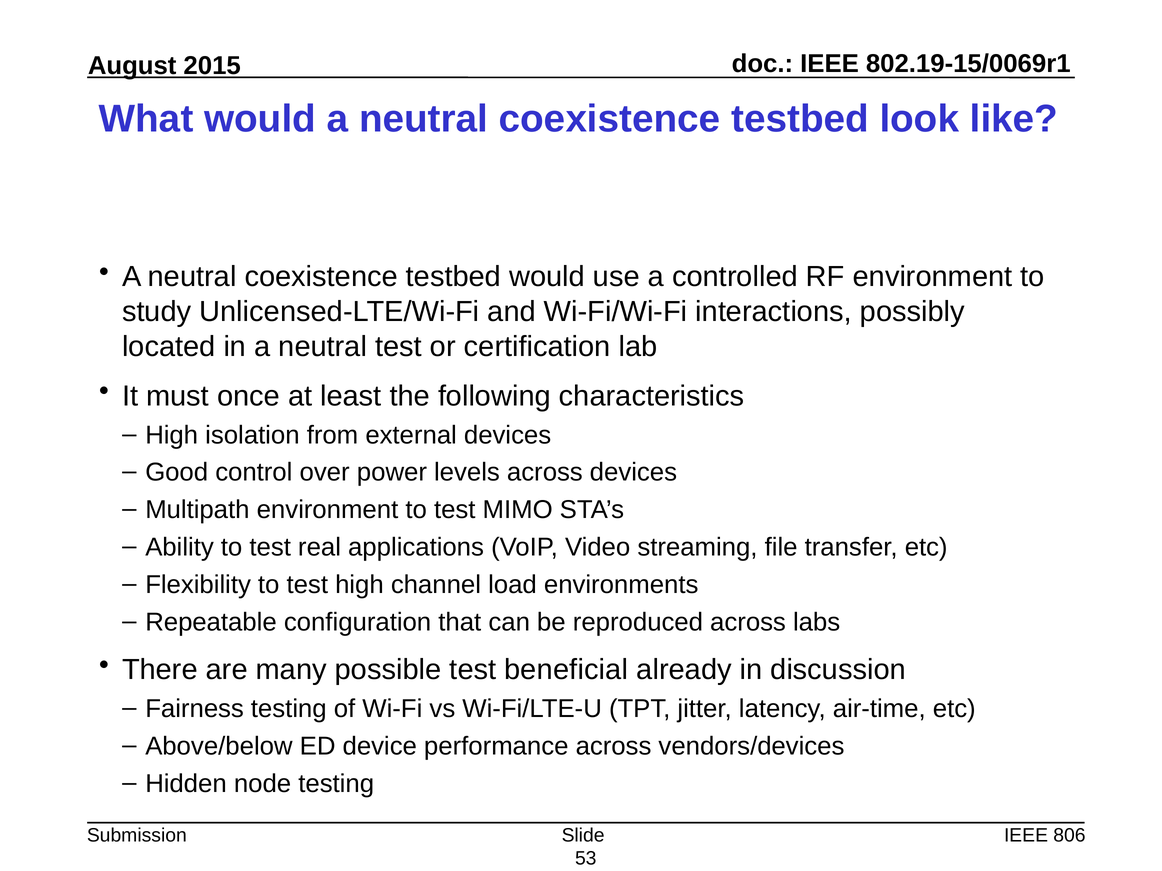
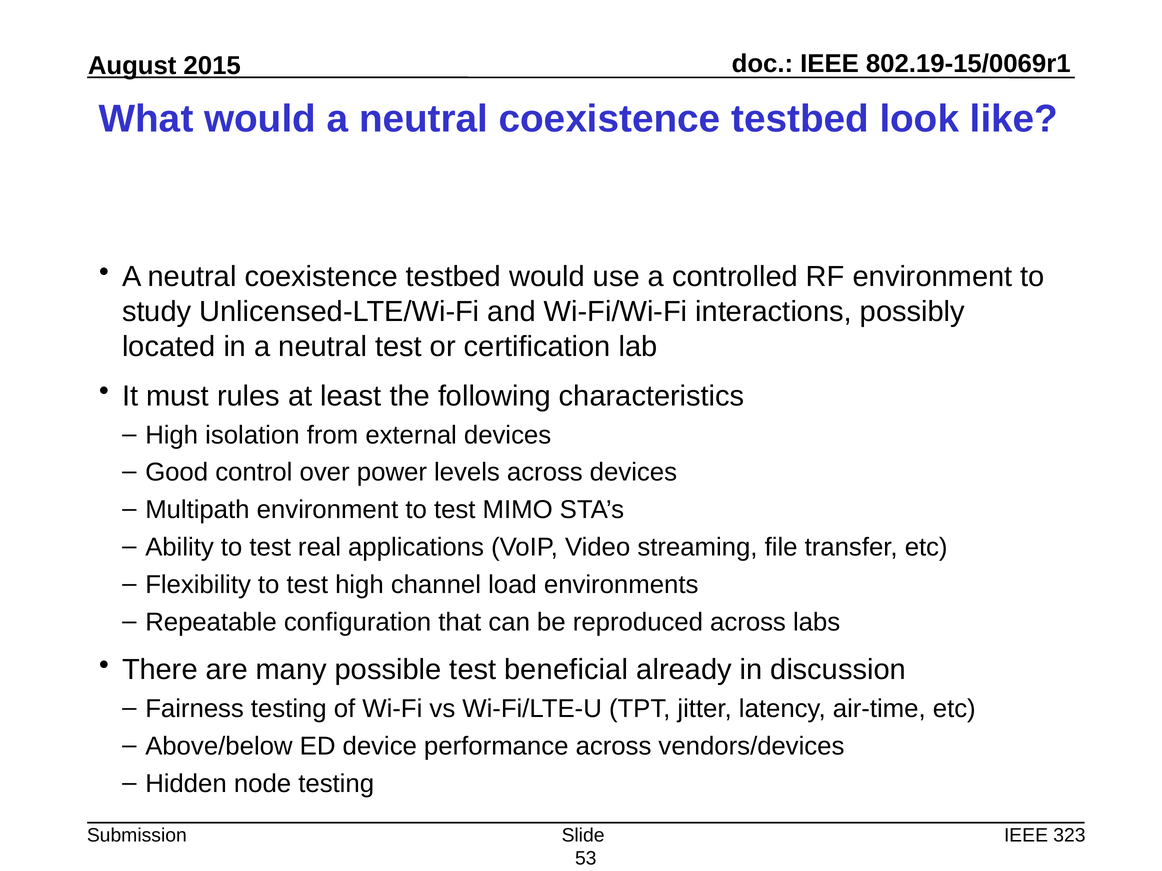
once: once -> rules (249, 396)
806: 806 -> 323 (1069, 836)
